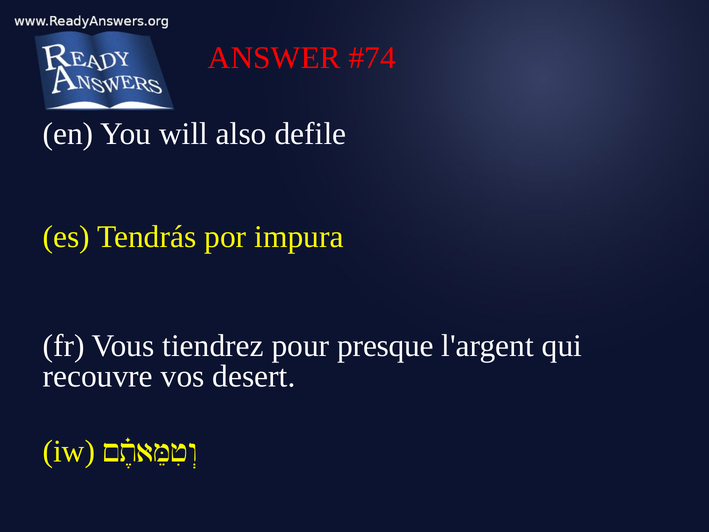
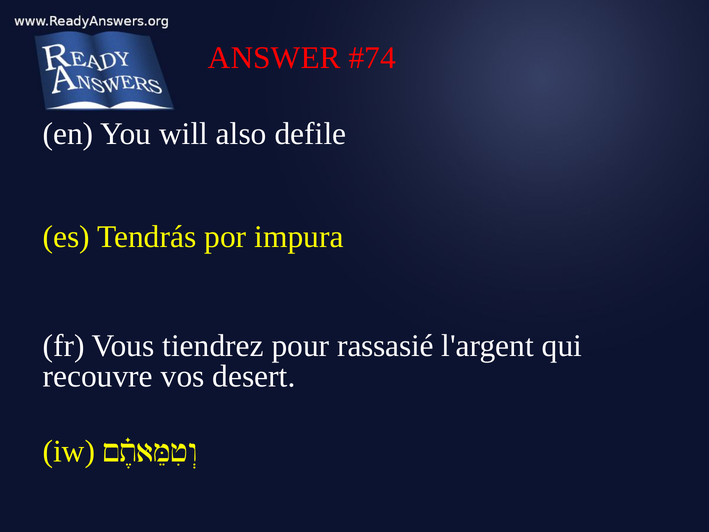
presque: presque -> rassasié (385, 346)
